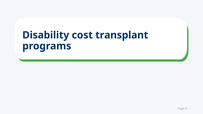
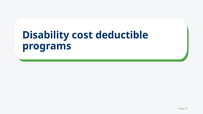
transplant: transplant -> deductible (122, 35)
